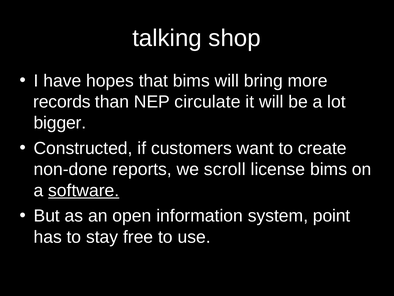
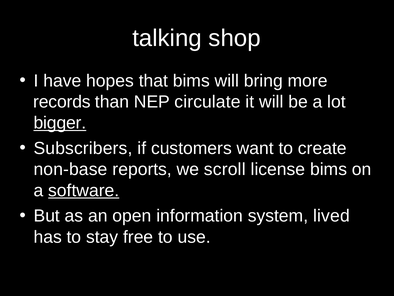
bigger underline: none -> present (60, 123)
Constructed: Constructed -> Subscribers (83, 148)
non-done: non-done -> non-base (71, 169)
point: point -> lived (331, 216)
